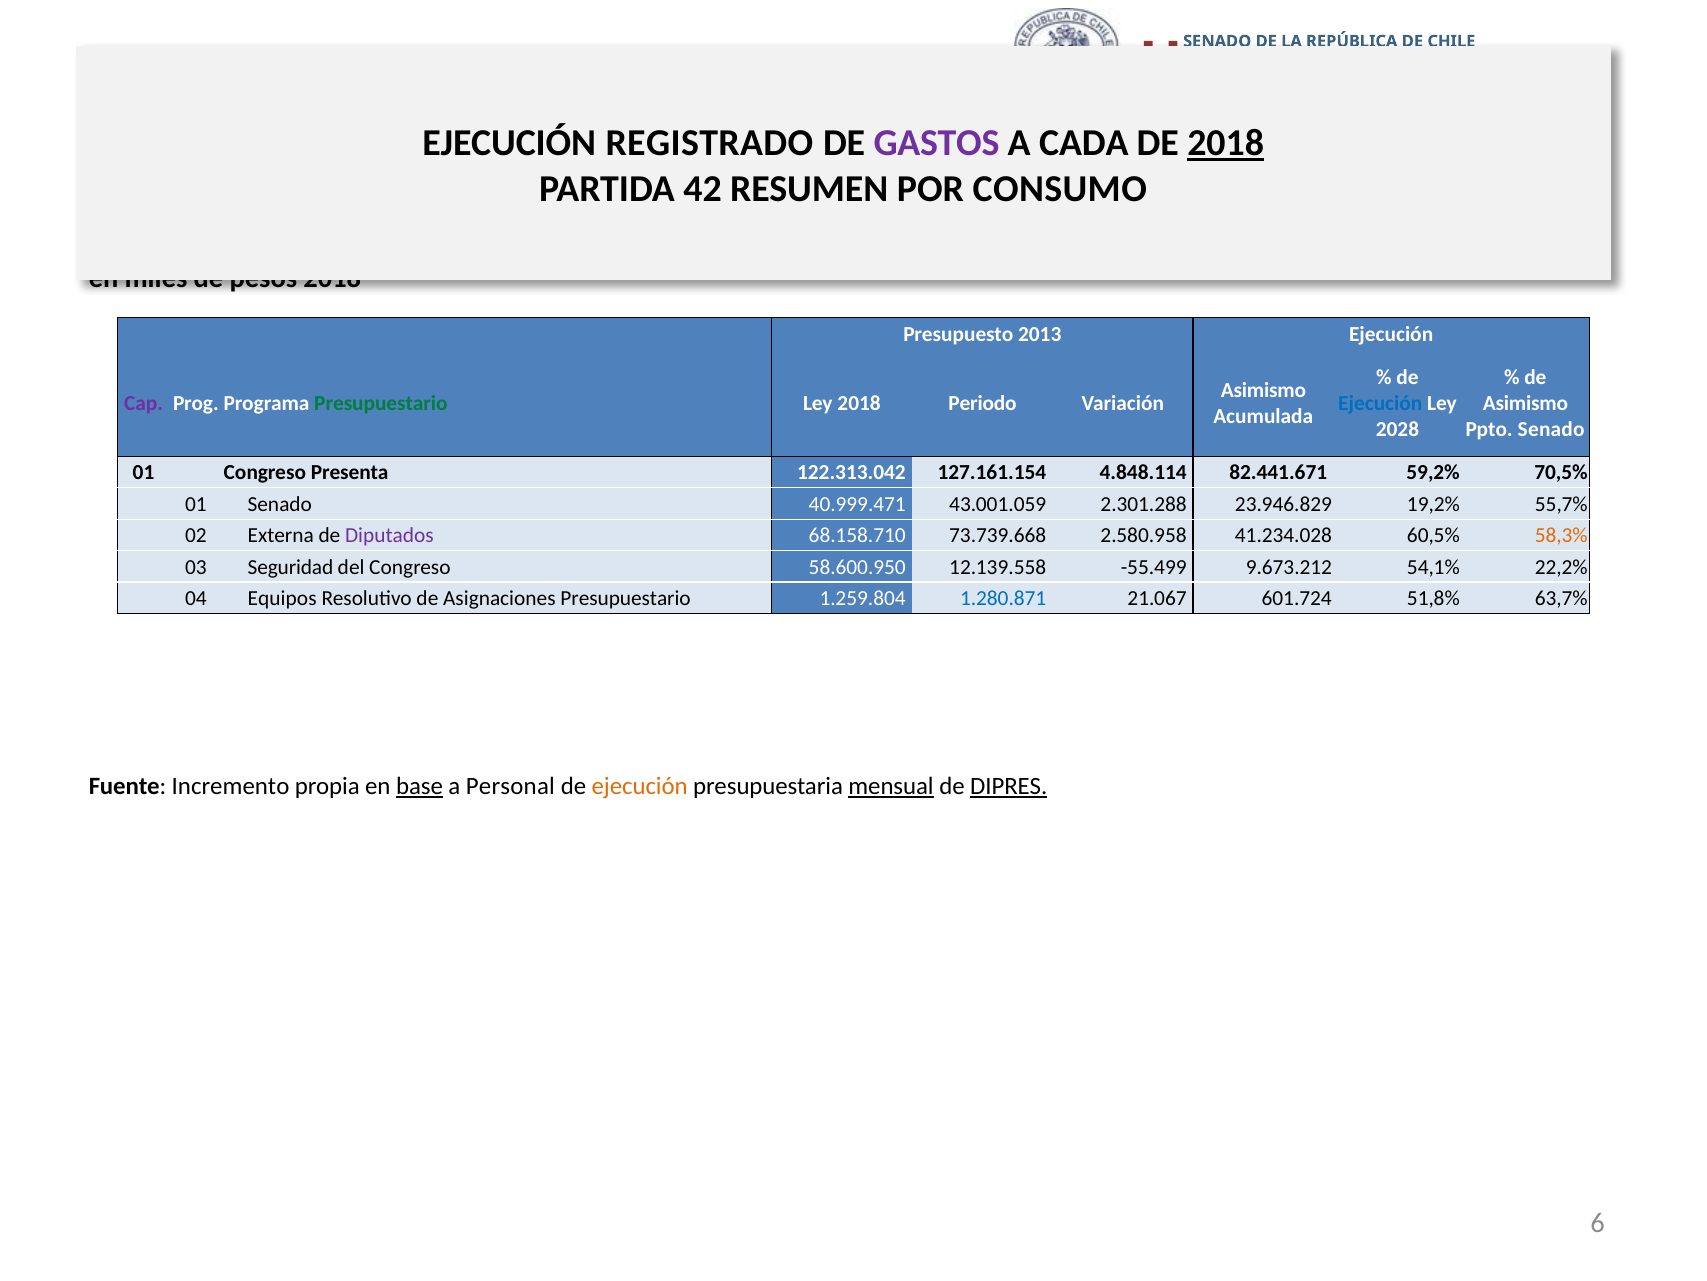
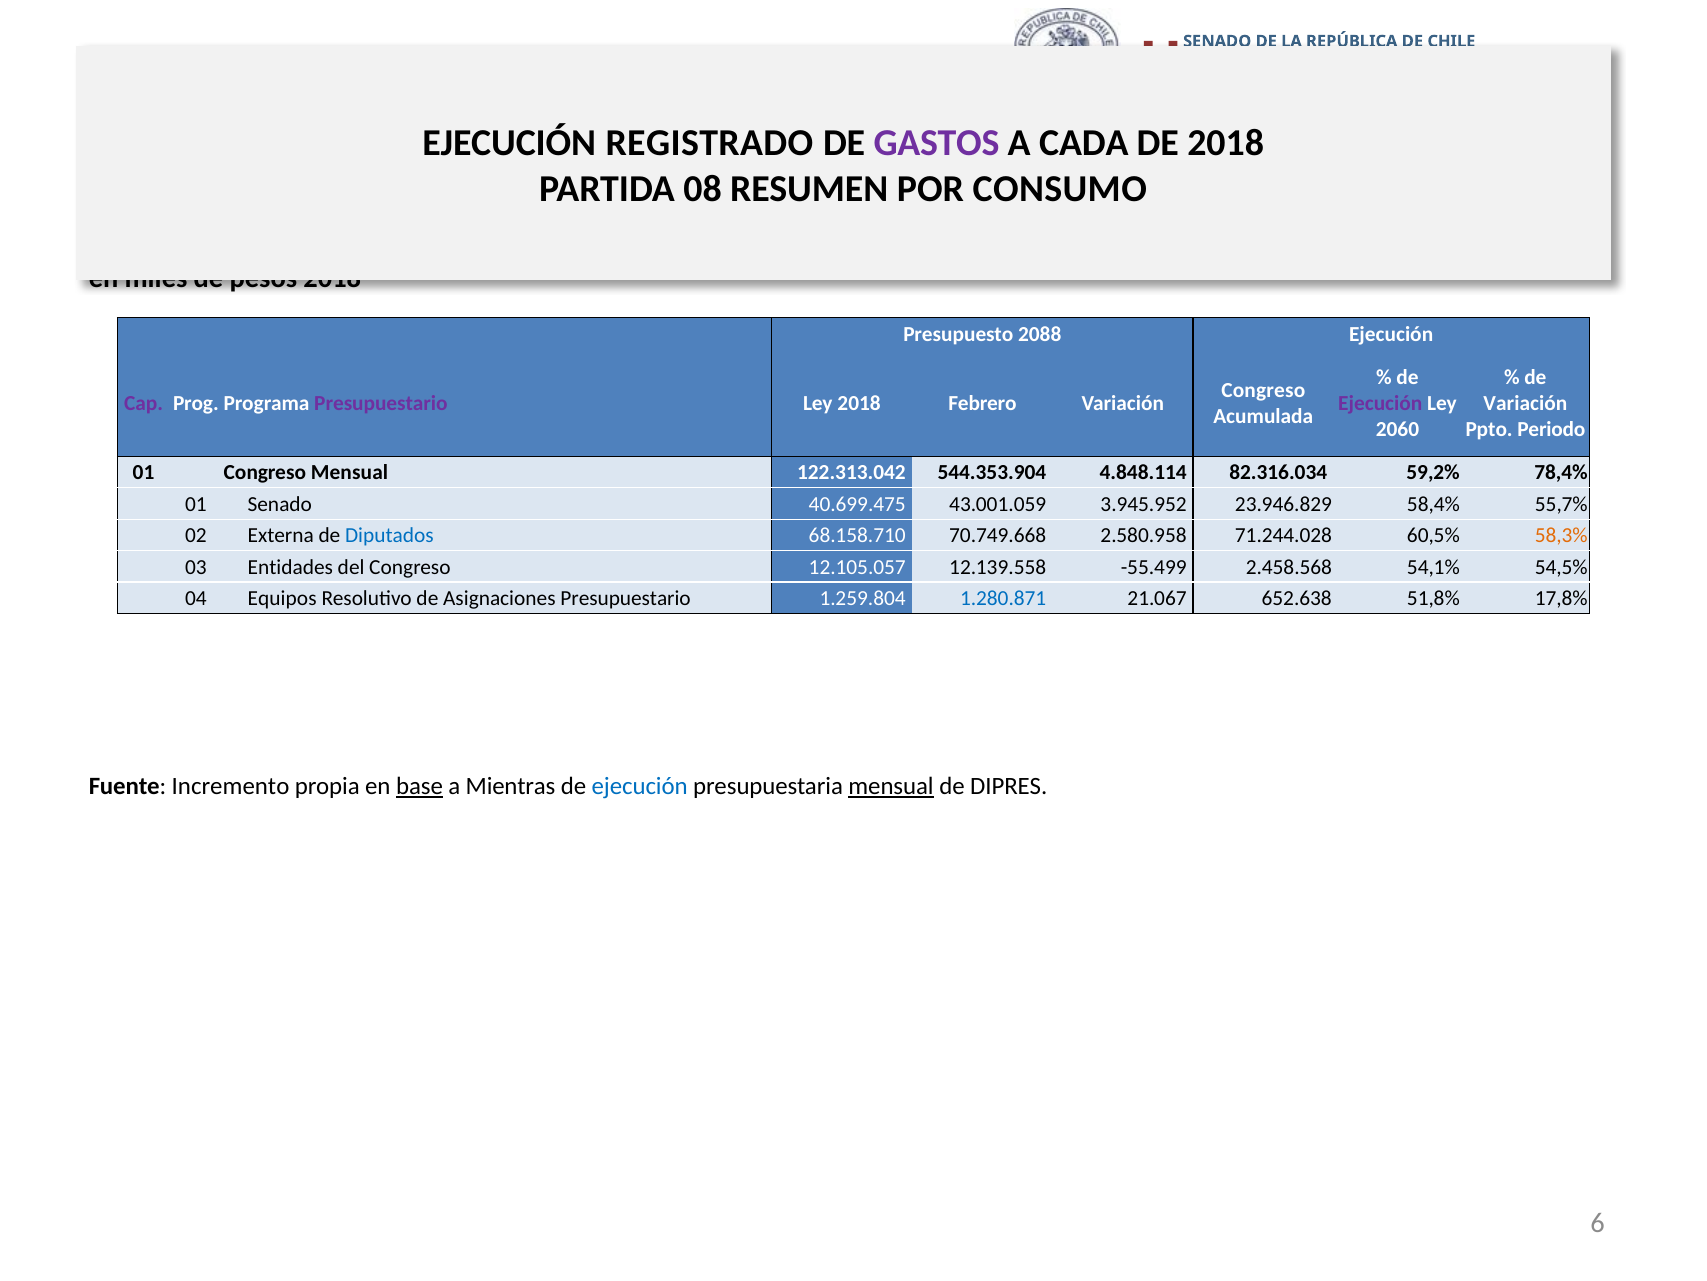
2018 underline: present -> none (1226, 143)
42: 42 -> 08 (703, 189)
2013: 2013 -> 2088 (1040, 334)
Asimismo: Asimismo -> Congreso (1263, 390)
Presupuestario colour: green -> purple (381, 403)
Periodo: Periodo -> Febrero (982, 403)
Ejecución colour: blue -> purple (1380, 403)
Asimismo: Asimismo -> Variación (1525, 403)
2028: 2028 -> 2060 (1397, 429)
Ppto Senado: Senado -> Periodo (1551, 429)
Congreso Presenta: Presenta -> Mensual (350, 473)
127.161.154: 127.161.154 -> 544.353.904 (992, 473)
82.441.671: 82.441.671 -> 82.316.034 (1278, 473)
70,5%: 70,5% -> 78,4% (1561, 473)
40.999.471: 40.999.471 -> 40.699.475 (857, 504)
2.301.288: 2.301.288 -> 3.945.952 (1144, 504)
19,2%: 19,2% -> 58,4% (1433, 504)
Diputados colour: purple -> blue (389, 535)
73.739.668: 73.739.668 -> 70.749.668 (998, 535)
41.234.028: 41.234.028 -> 71.244.028 (1283, 535)
Seguridad: Seguridad -> Entidades (290, 567)
58.600.950: 58.600.950 -> 12.105.057 (857, 567)
9.673.212: 9.673.212 -> 2.458.568 (1289, 567)
22,2%: 22,2% -> 54,5% (1561, 567)
601.724: 601.724 -> 652.638 (1297, 598)
63,7%: 63,7% -> 17,8% (1561, 598)
Personal: Personal -> Mientras (511, 786)
ejecución colour: orange -> blue (640, 786)
DIPRES underline: present -> none (1009, 786)
